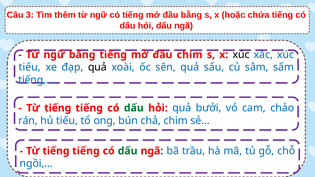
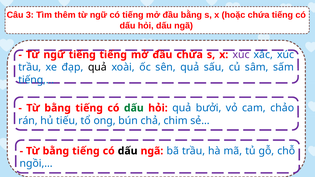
ngữ bằng: bằng -> tiếng (82, 55)
đầu chim: chim -> chứa (190, 55)
xúc colour: black -> purple (241, 55)
tiếu: tiếu -> trầu (30, 67)
tiếng: tiếng -> bằng (58, 108)
tiếng: tiếng -> bằng (56, 151)
dấu colour: green -> black (128, 151)
